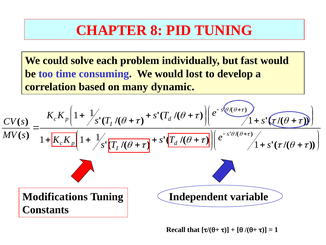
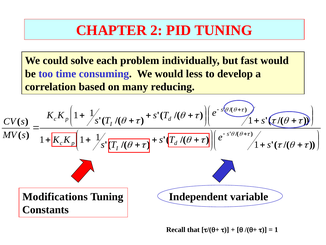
8: 8 -> 2 (157, 30)
lost: lost -> less (194, 74)
dynamic: dynamic -> reducing (173, 87)
